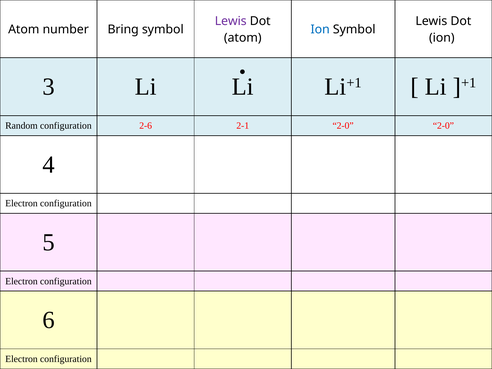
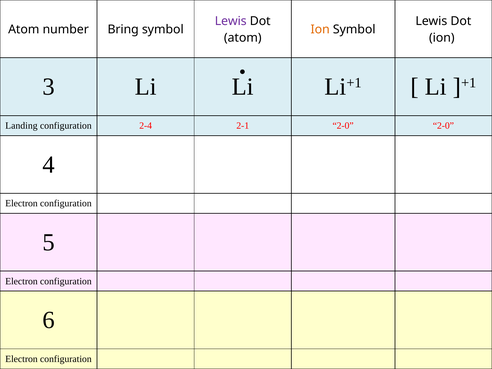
Ion colour: blue -> orange (320, 30)
Random: Random -> Landing (21, 126)
2-6: 2-6 -> 2-4 (146, 126)
